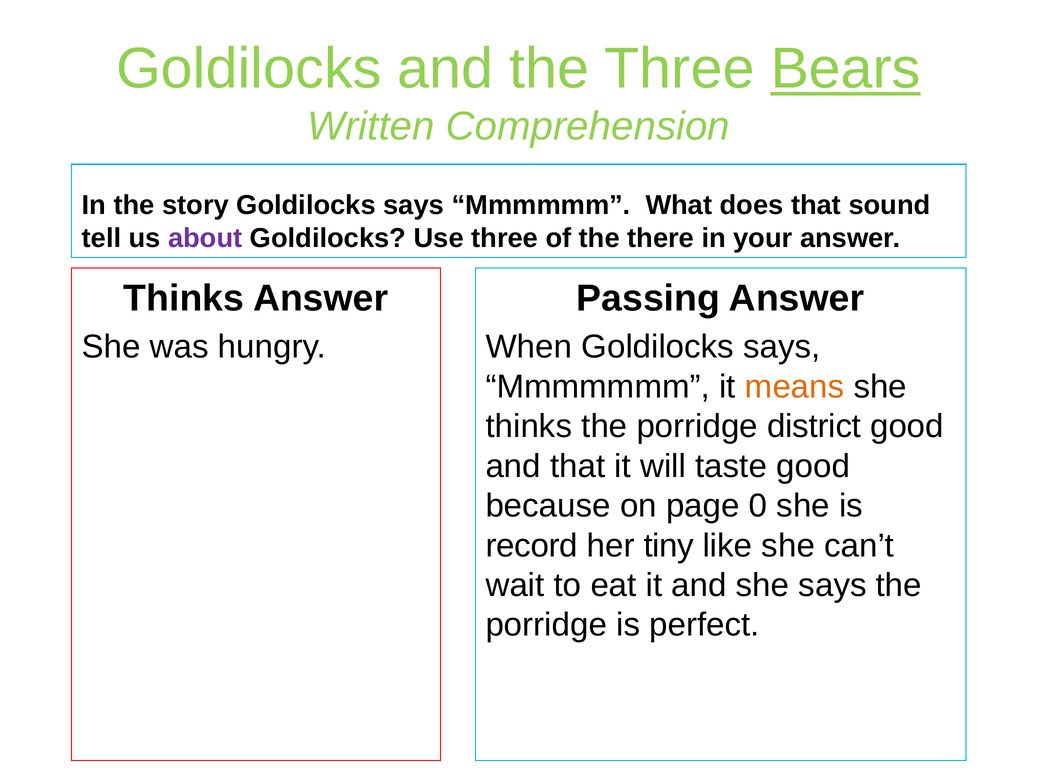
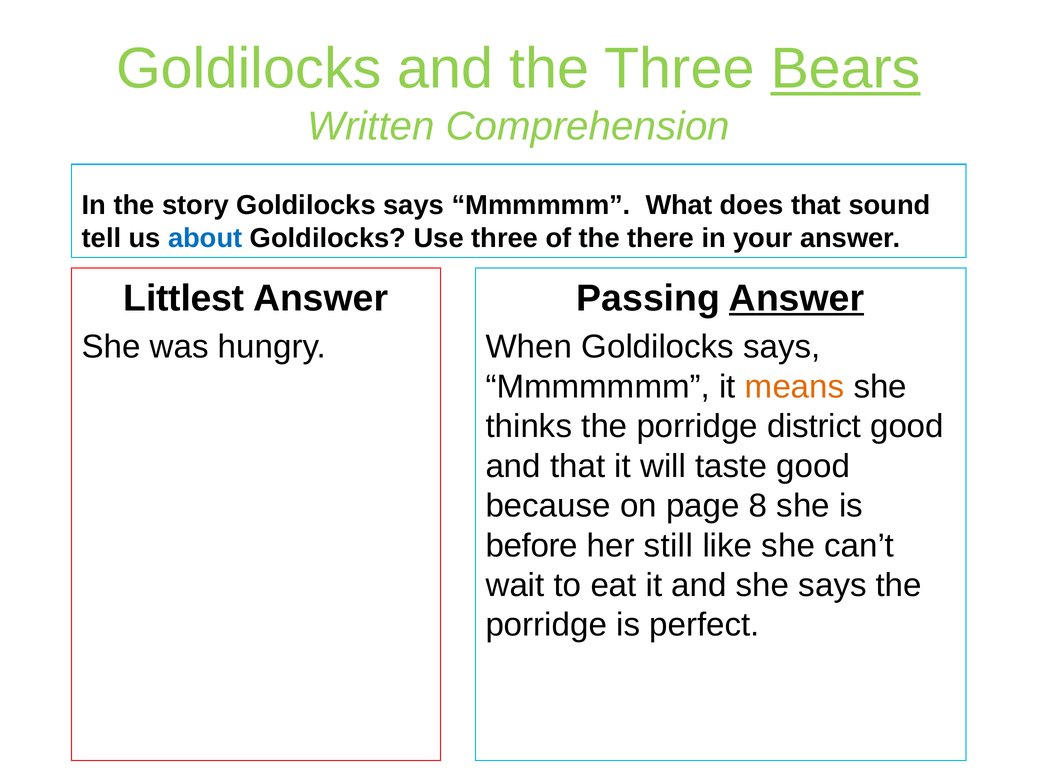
about colour: purple -> blue (205, 238)
Thinks: Thinks -> Littlest (184, 298)
Answer underline: none -> present (797, 298)
0: 0 -> 8 (758, 506)
record: record -> before (532, 545)
tiny: tiny -> still (668, 545)
